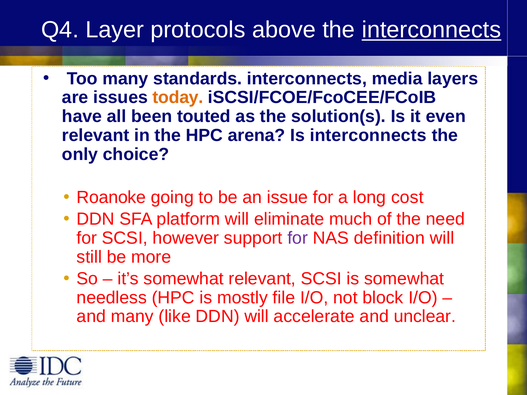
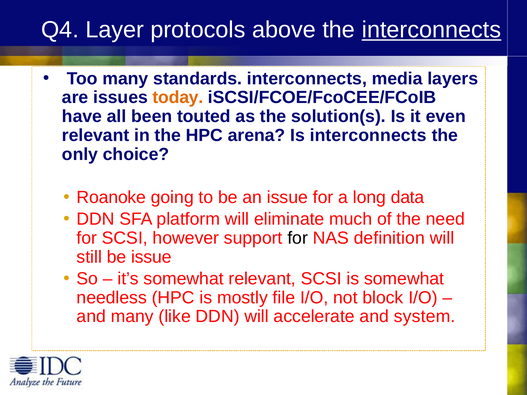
cost: cost -> data (408, 198)
for colour: purple -> black (298, 238)
be more: more -> issue (151, 257)
unclear: unclear -> system (425, 317)
